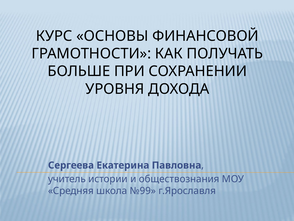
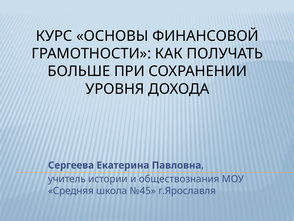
№99: №99 -> №45 (143, 190)
